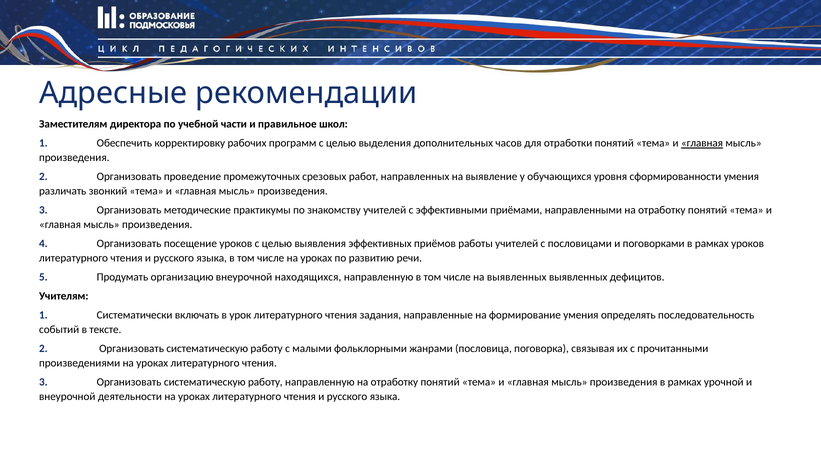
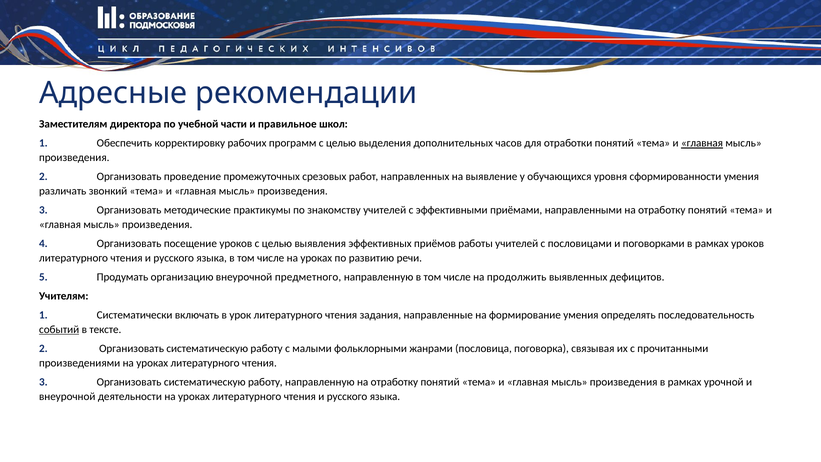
находящихся: находящихся -> предметного (308, 277)
на выявленных: выявленных -> продолжить (517, 277)
событий underline: none -> present (59, 329)
